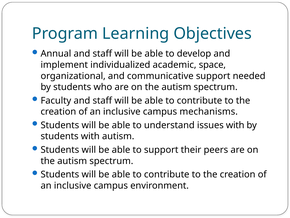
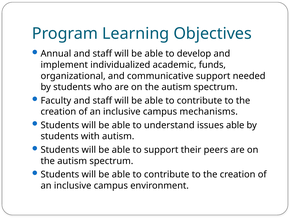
space: space -> funds (212, 65)
issues with: with -> able (235, 125)
